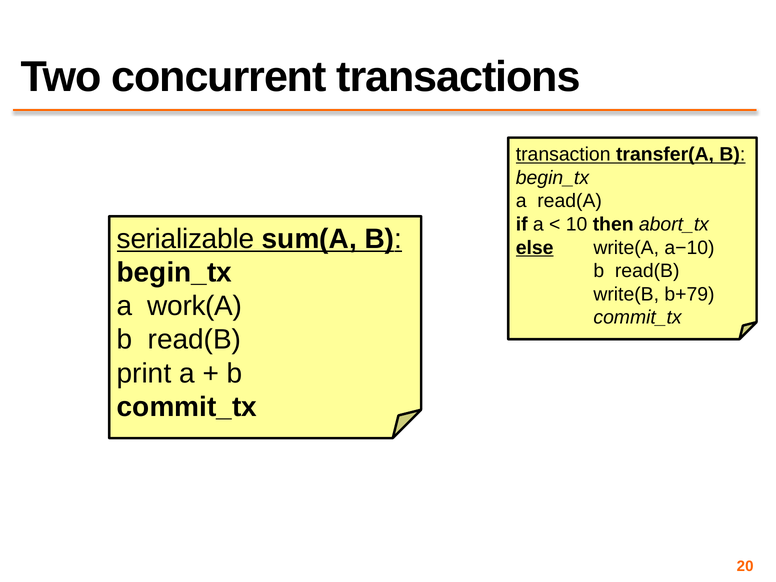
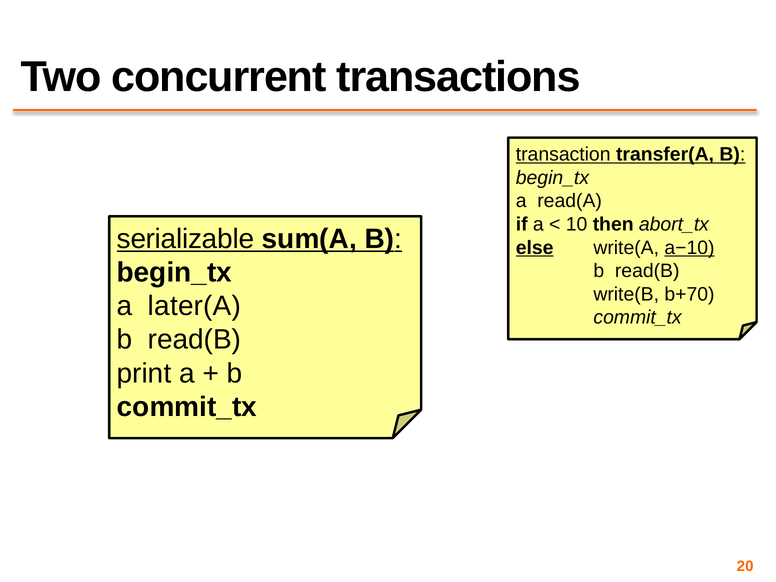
a−10 underline: none -> present (689, 248)
b+79: b+79 -> b+70 (689, 294)
work(A: work(A -> later(A (194, 306)
